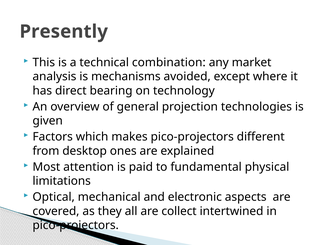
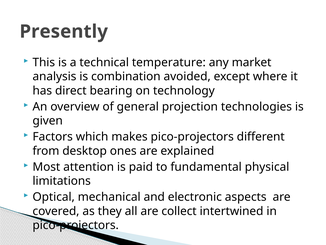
combination: combination -> temperature (169, 62)
mechanisms: mechanisms -> combination (126, 76)
